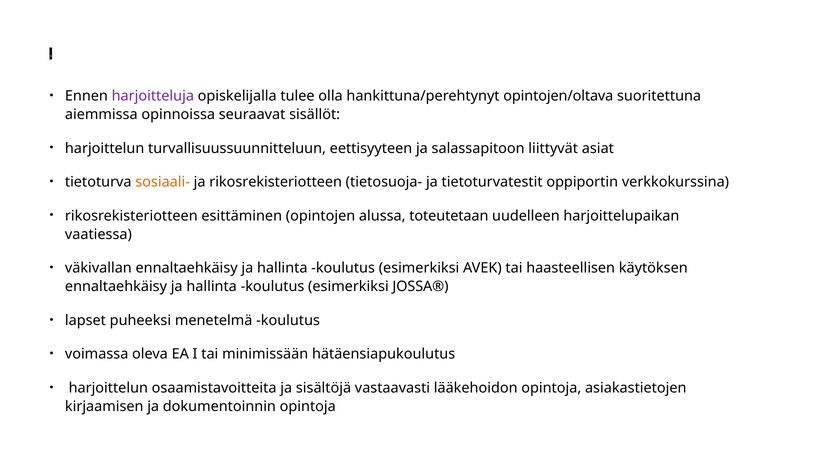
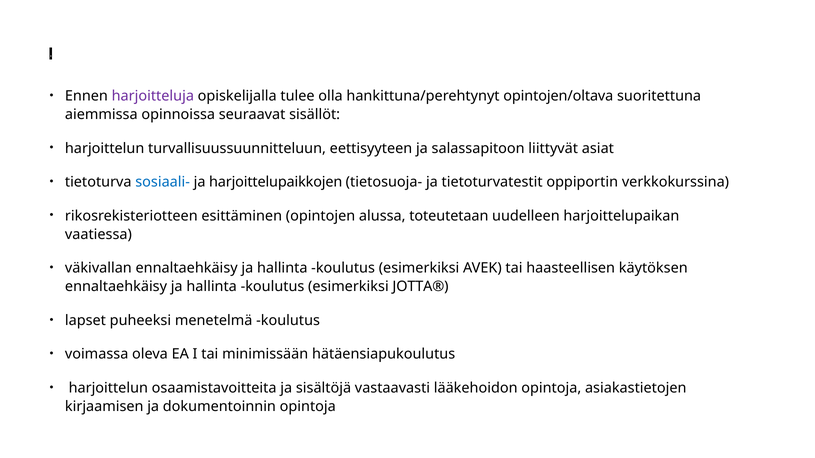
sosiaali- colour: orange -> blue (163, 182)
ja rikosrekisteriotteen: rikosrekisteriotteen -> harjoittelupaikkojen (276, 182)
JOSSA®: JOSSA® -> JOTTA® (420, 287)
